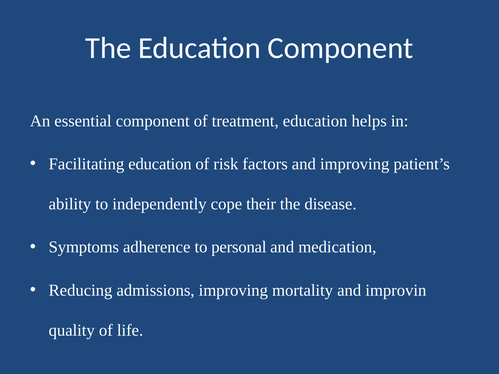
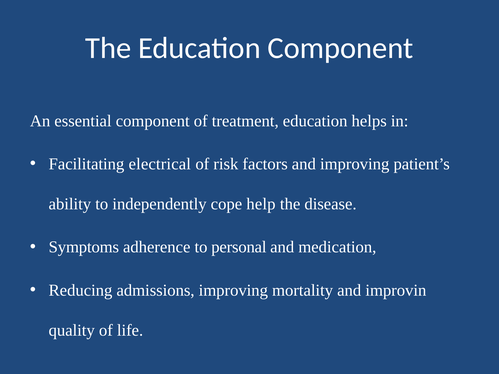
Facilitating education: education -> electrical (160, 164)
their: their -> help (261, 204)
